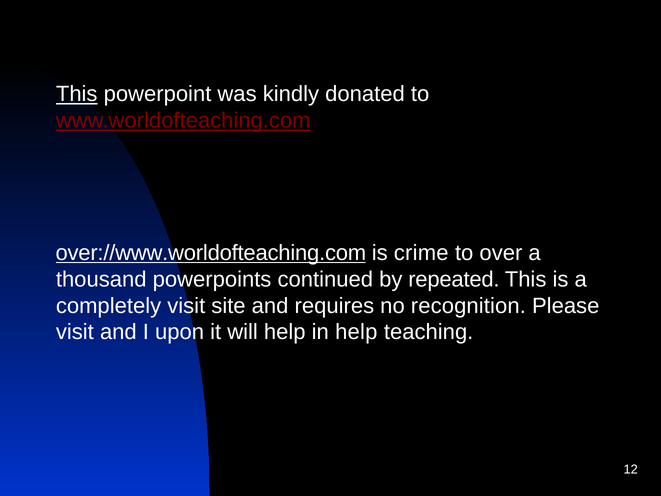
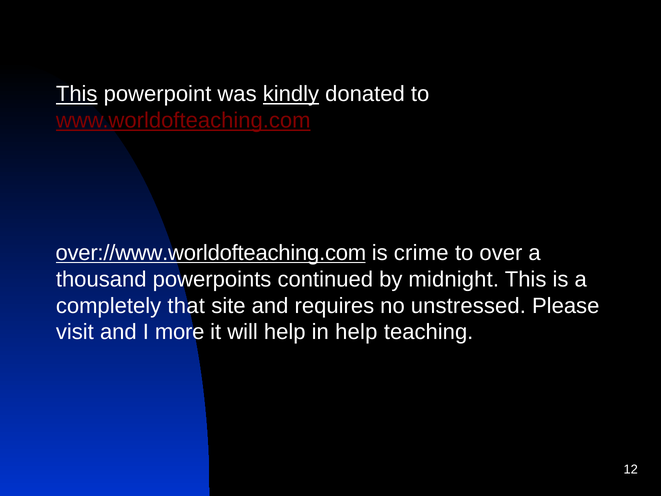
kindly underline: none -> present (291, 94)
repeated: repeated -> midnight (454, 279)
completely visit: visit -> that (186, 306)
recognition: recognition -> unstressed (468, 306)
upon: upon -> more (180, 332)
